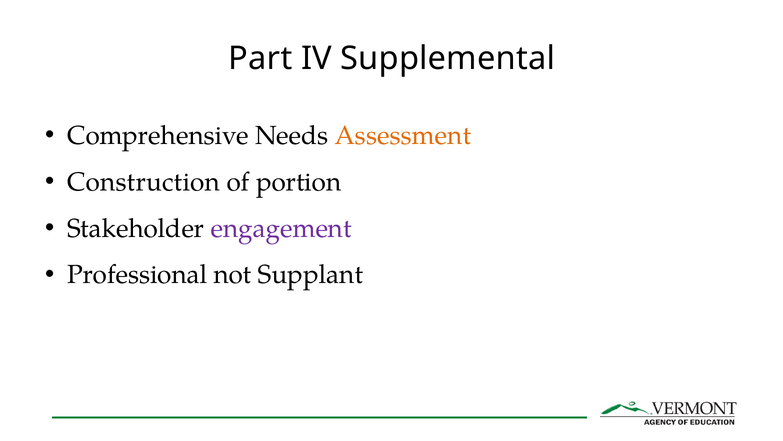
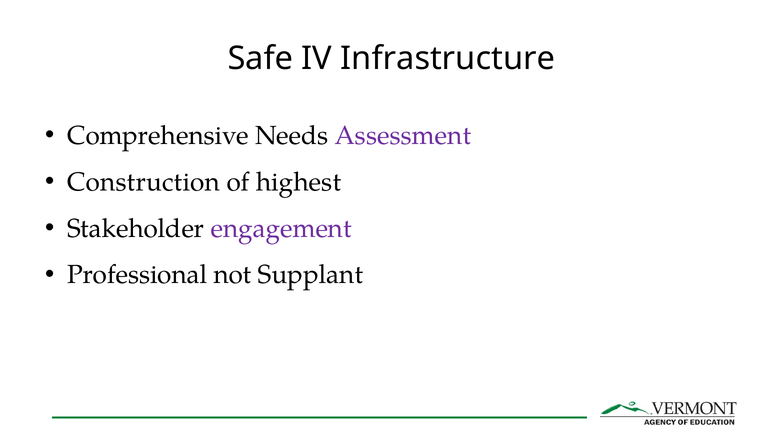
Part: Part -> Safe (260, 59)
Supplemental: Supplemental -> Infrastructure (448, 59)
Assessment colour: orange -> purple (403, 135)
portion: portion -> highest (299, 182)
